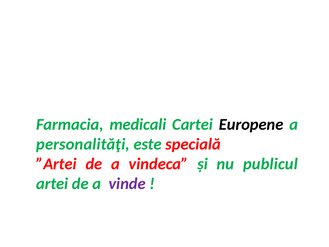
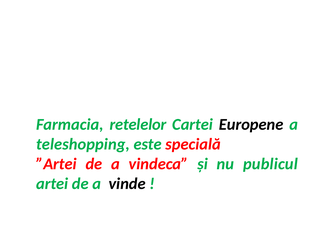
medicali: medicali -> retelelor (138, 124)
personalităţi: personalităţi -> teleshopping (83, 144)
vinde colour: purple -> black (127, 184)
